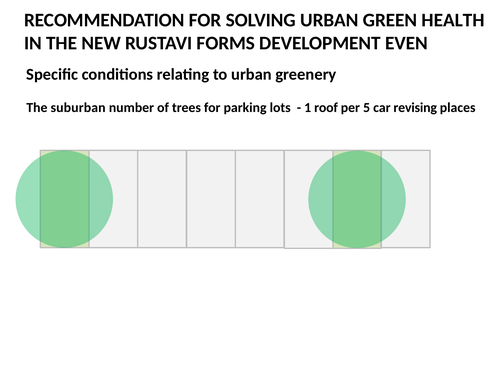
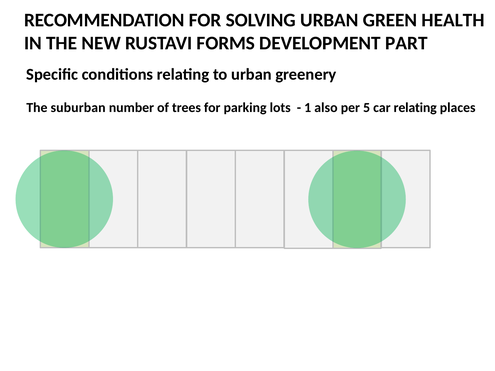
EVEN: EVEN -> PART (406, 43)
roof: roof -> also (326, 108)
car revising: revising -> relating (415, 108)
